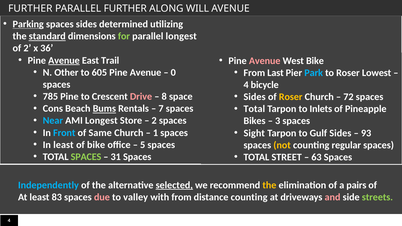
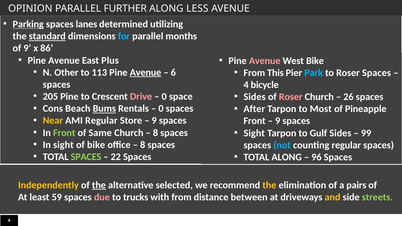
FURTHER: FURTHER -> OPINION (30, 9)
WILL: WILL -> LESS (197, 9)
spaces sides: sides -> lanes (86, 24)
for colour: light green -> light blue (124, 36)
parallel longest: longest -> months (181, 36)
of 2: 2 -> 9 (27, 48)
36: 36 -> 86 (47, 48)
Avenue underline: present -> none (64, 60)
Trail: Trail -> Plus (110, 60)
605: 605 -> 113 (99, 72)
Avenue underline: none -> present (146, 72)
0: 0 -> 6 (173, 72)
Last: Last -> This (275, 73)
Roser Lowest: Lowest -> Spaces (376, 73)
785: 785 -> 205 (50, 97)
8: 8 -> 0 (164, 97)
Roser colour: yellow -> pink (291, 97)
72: 72 -> 26 (348, 97)
7: 7 -> 0 (161, 109)
Total: Total -> After (254, 109)
Inlets: Inlets -> Most (321, 109)
Near colour: light blue -> yellow (53, 121)
AMI Longest: Longest -> Regular (101, 121)
2: 2 -> 9 (154, 121)
Bikes: Bikes -> Front (255, 121)
3: 3 -> 9 (278, 121)
Front colour: light blue -> light green (64, 133)
1: 1 -> 8 (156, 133)
93: 93 -> 99 (366, 133)
In least: least -> sight (63, 145)
5: 5 -> 8 (143, 145)
not colour: yellow -> light blue (282, 145)
31: 31 -> 22 (116, 157)
TOTAL STREET: STREET -> ALONG (287, 157)
63: 63 -> 96 (316, 157)
Independently colour: light blue -> yellow (48, 185)
the underline: none -> present (99, 185)
selected underline: present -> none (174, 185)
83: 83 -> 59 (57, 197)
valley: valley -> trucks (136, 197)
distance counting: counting -> between (249, 197)
and colour: pink -> yellow (333, 197)
